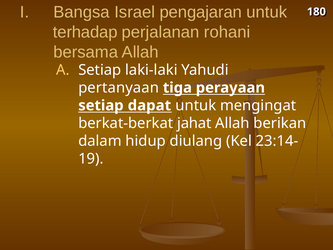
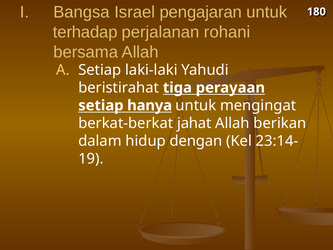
pertanyaan: pertanyaan -> beristirahat (119, 88)
dapat: dapat -> hanya (150, 105)
diulang: diulang -> dengan (196, 141)
